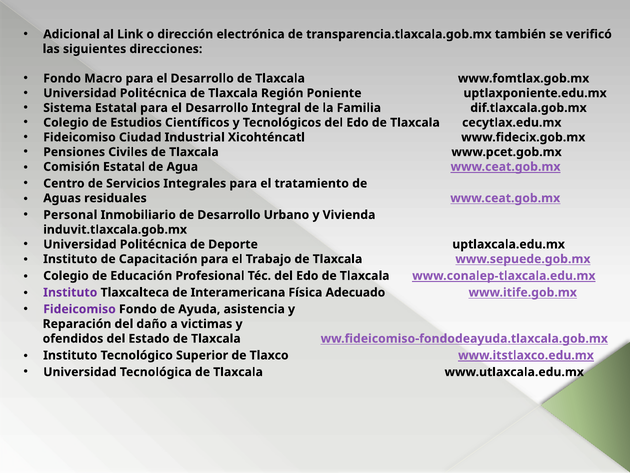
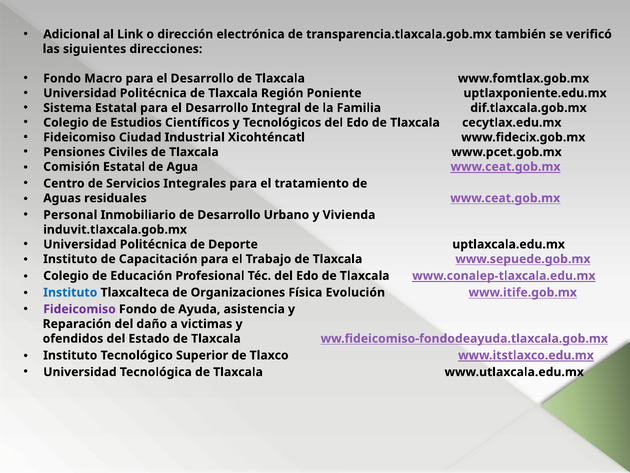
Instituto colour: purple -> blue (70, 292)
Interamericana: Interamericana -> Organizaciones (238, 292)
Adecuado: Adecuado -> Evolución (355, 292)
